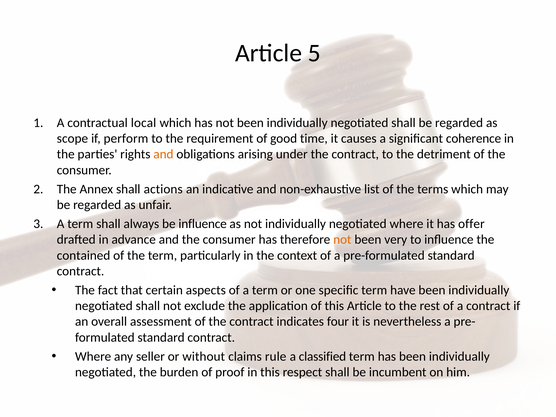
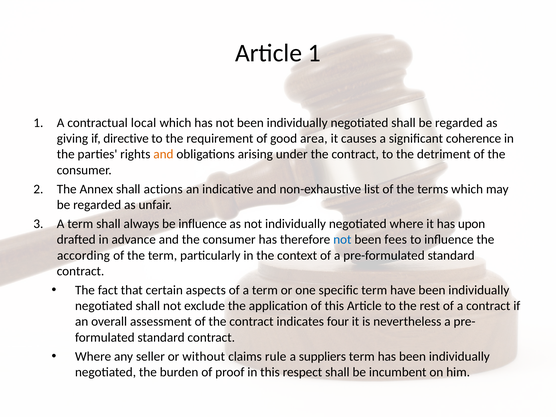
Article 5: 5 -> 1 (314, 53)
scope: scope -> giving (72, 139)
perform: perform -> directive (126, 139)
time: time -> area (314, 139)
offer: offer -> upon (472, 224)
not colour: orange -> blue (342, 240)
very: very -> fees (396, 240)
contained: contained -> according (83, 255)
classified: classified -> suppliers (322, 356)
